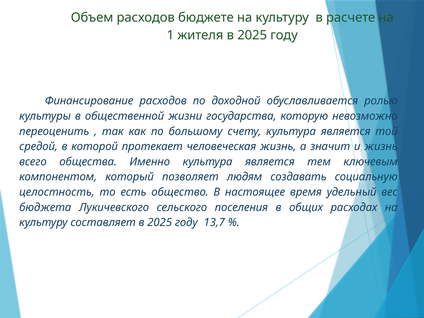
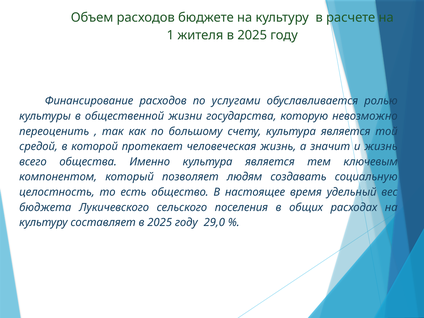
доходной: доходной -> услугами (236, 101)
13,7: 13,7 -> 29,0 (214, 223)
